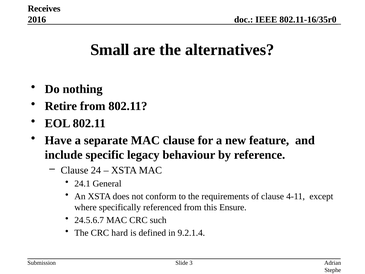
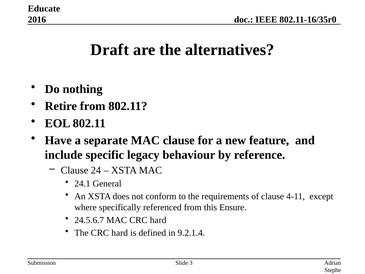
Receives: Receives -> Educate (44, 9)
Small: Small -> Draft (110, 50)
MAC CRC such: such -> hard (158, 220)
